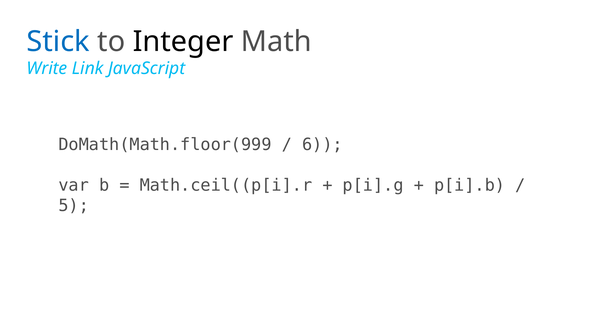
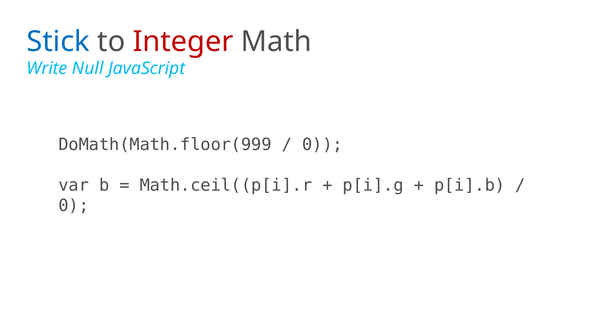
Integer colour: black -> red (183, 42)
Link: Link -> Null (88, 69)
6: 6 -> 0 (322, 145)
5: 5 -> 0 (74, 206)
